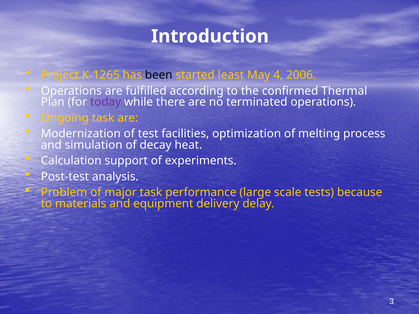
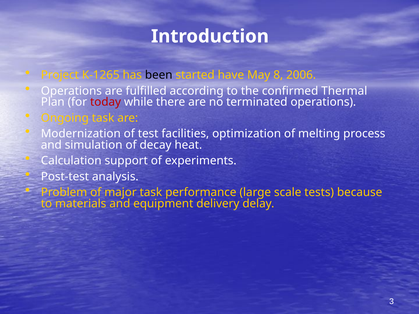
least: least -> have (231, 75)
4: 4 -> 8 (278, 75)
today colour: purple -> red (106, 102)
